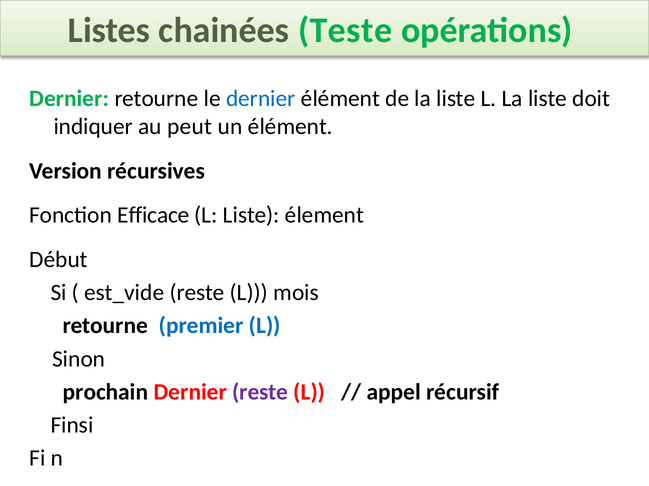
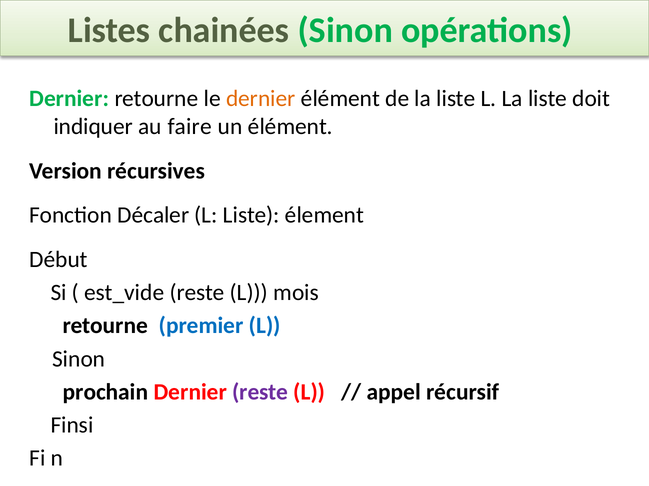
chainées Teste: Teste -> Sinon (345, 30)
dernier colour: blue -> orange (261, 99)
peut: peut -> faire (190, 127)
Efficace: Efficace -> Décaler (153, 216)
